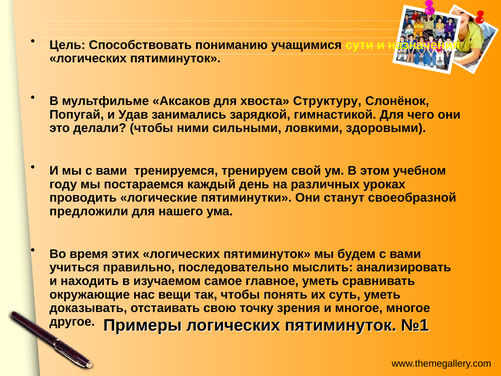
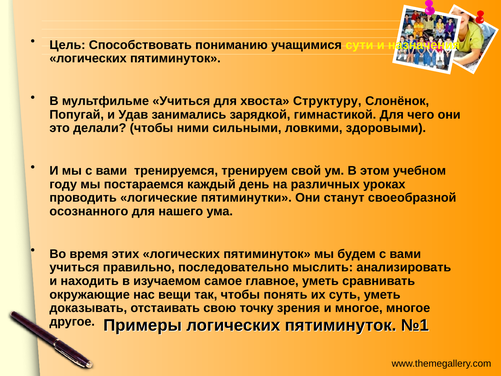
мультфильме Аксаков: Аксаков -> Учиться (181, 101)
предложили: предложили -> осознанного (89, 211)
